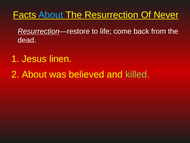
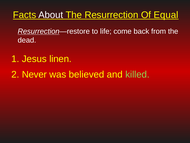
About colour: light blue -> white (51, 15)
Never: Never -> Equal (166, 15)
About: About -> Never (34, 74)
